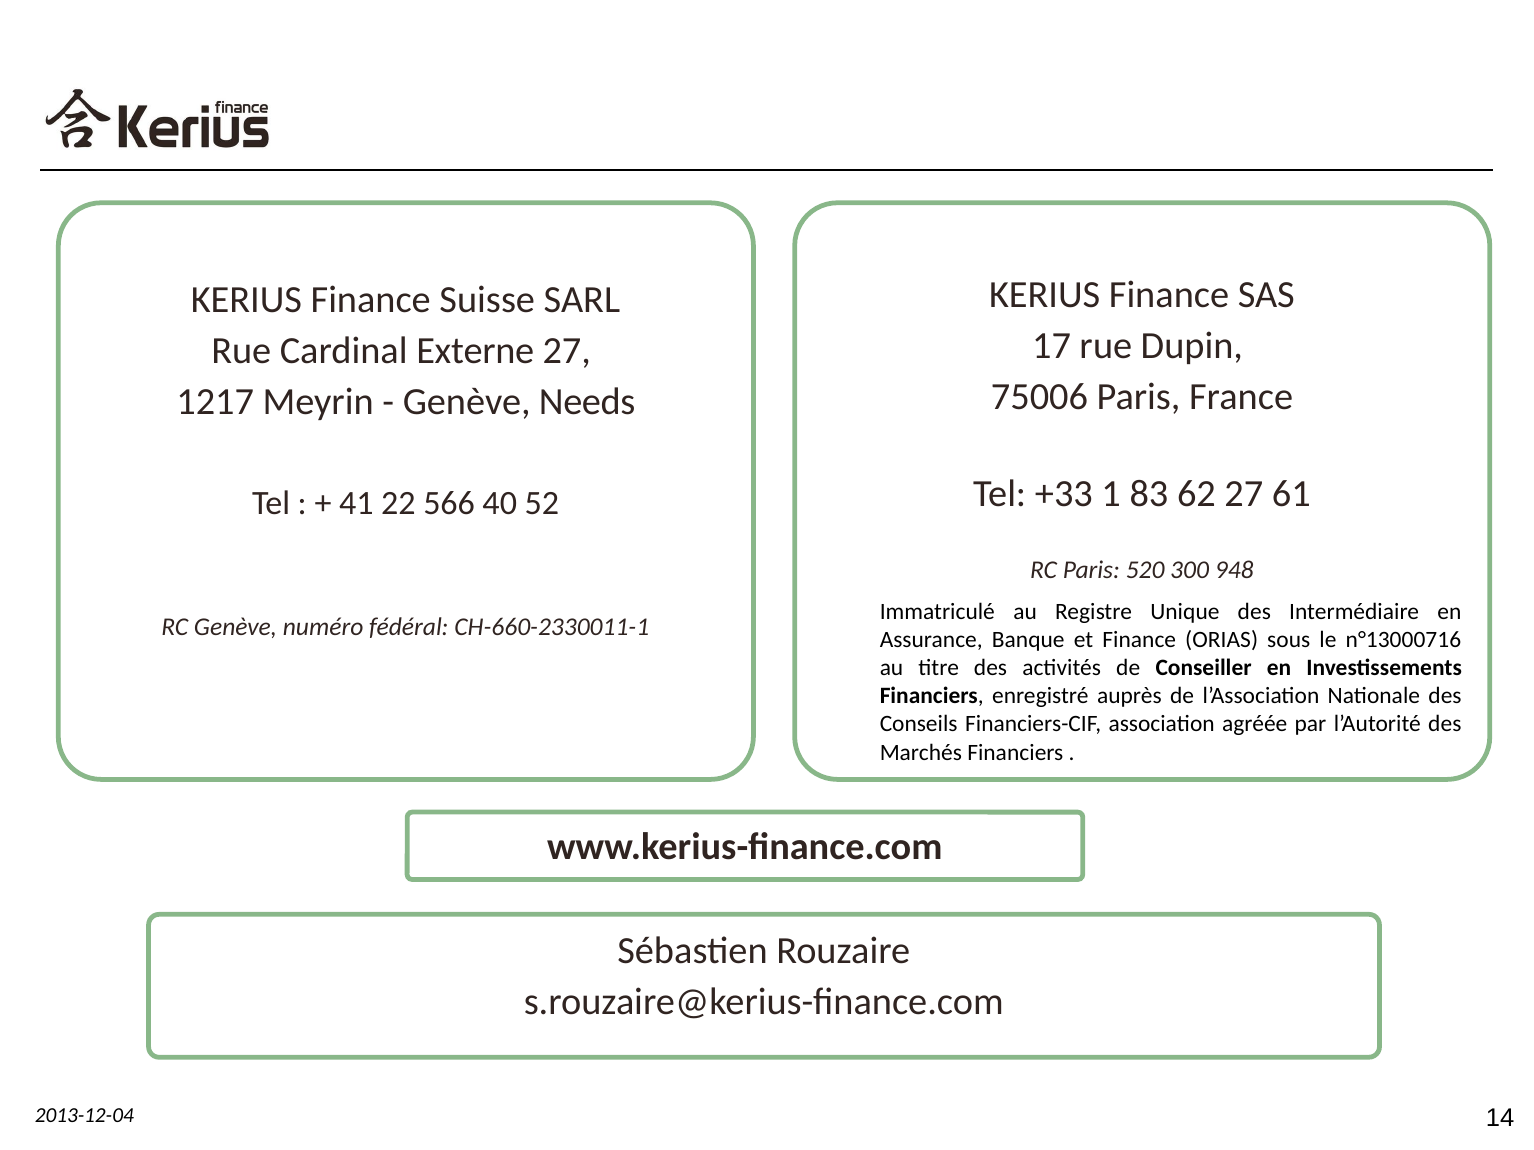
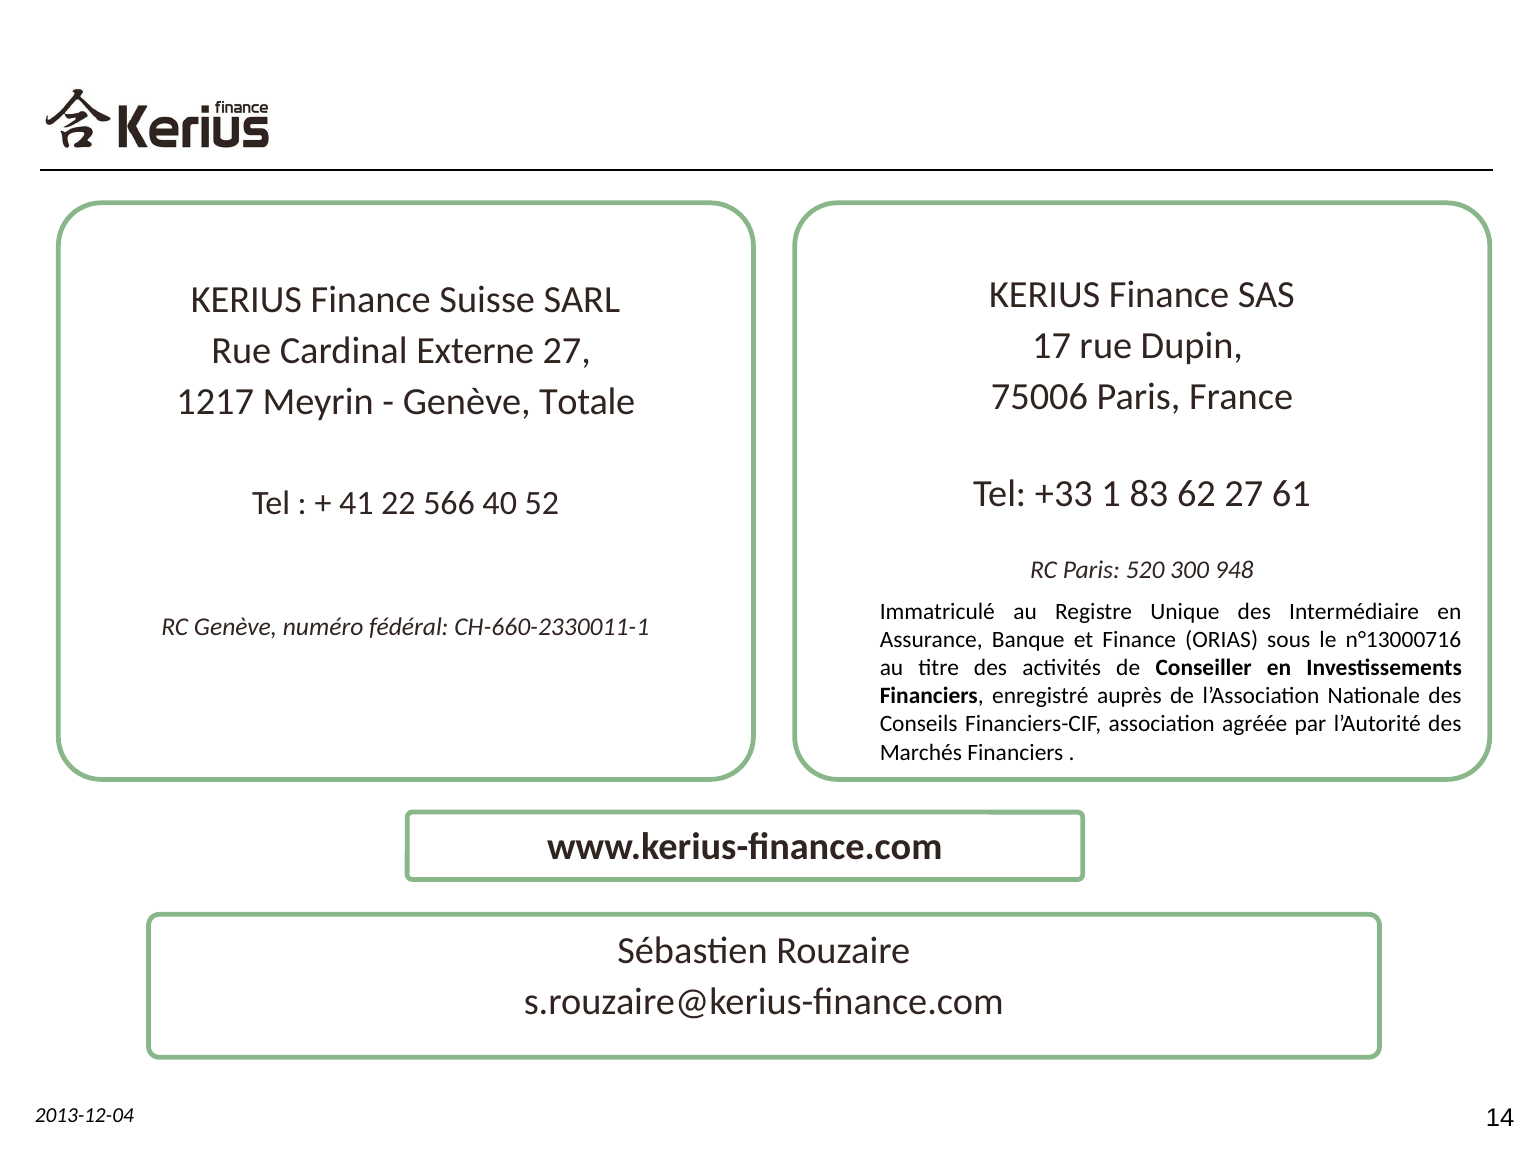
Needs: Needs -> Totale (587, 402)
